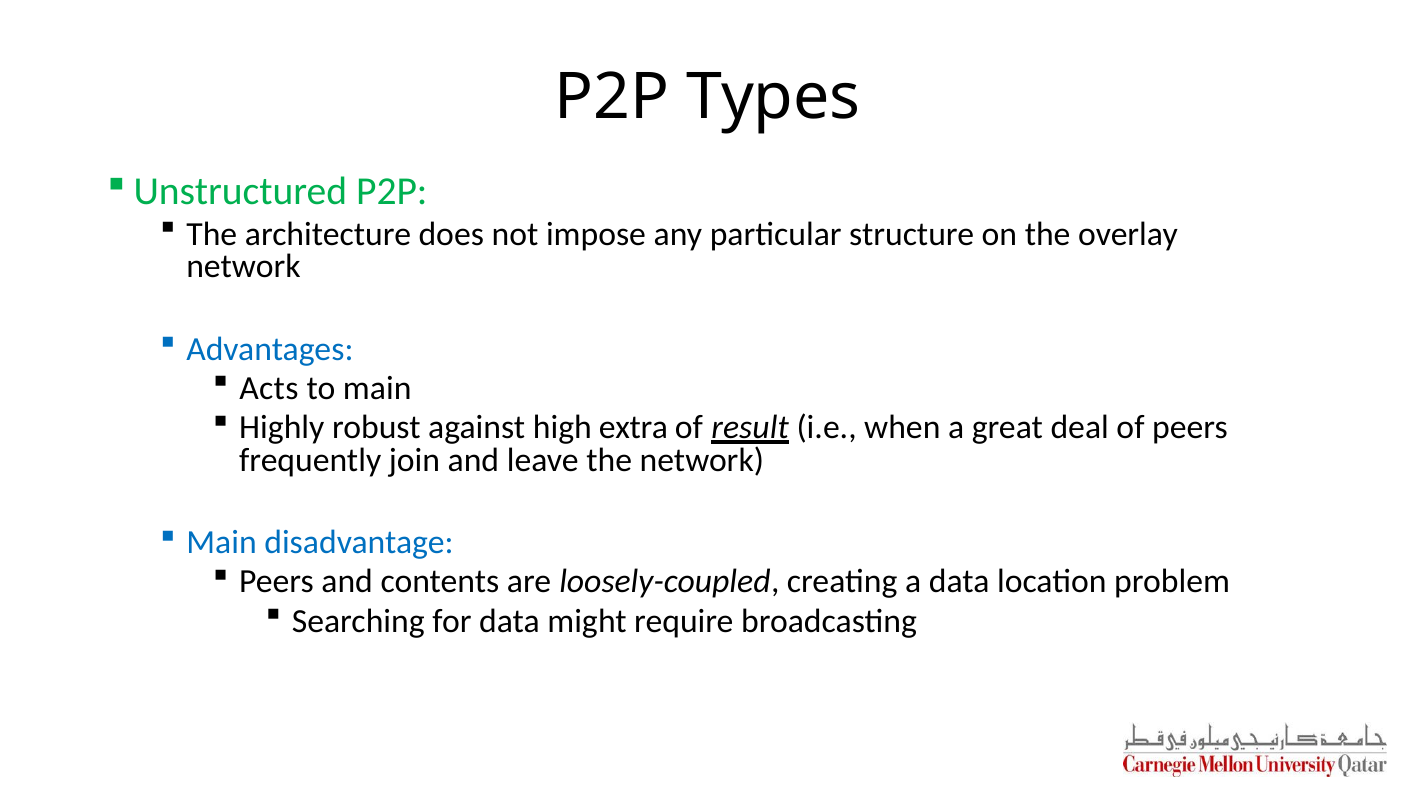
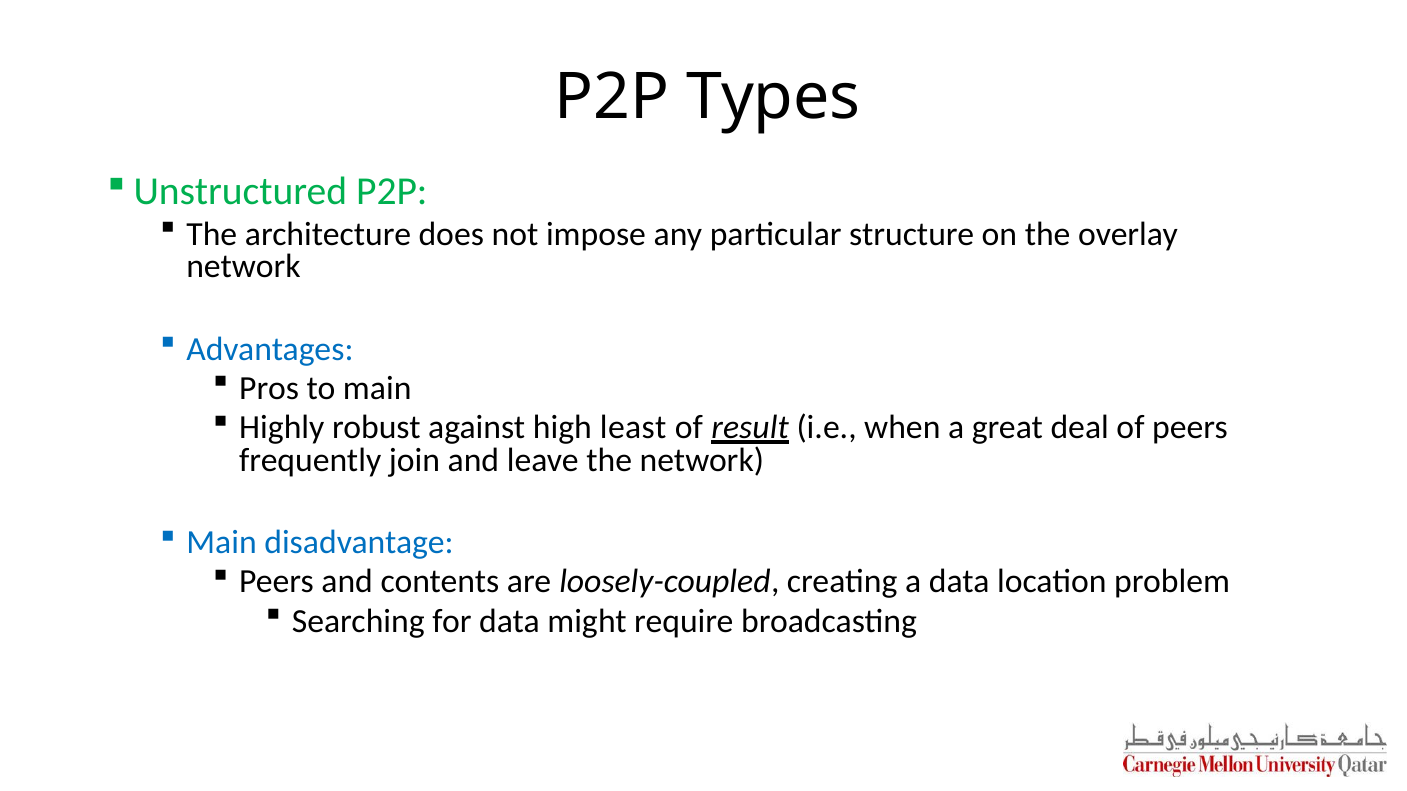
Acts: Acts -> Pros (269, 389)
extra: extra -> least (633, 428)
